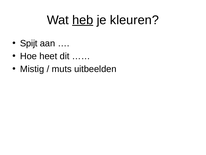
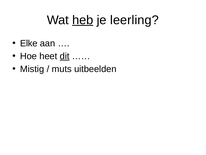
kleuren: kleuren -> leerling (134, 20)
Spijt: Spijt -> Elke (29, 43)
dit underline: none -> present (65, 56)
